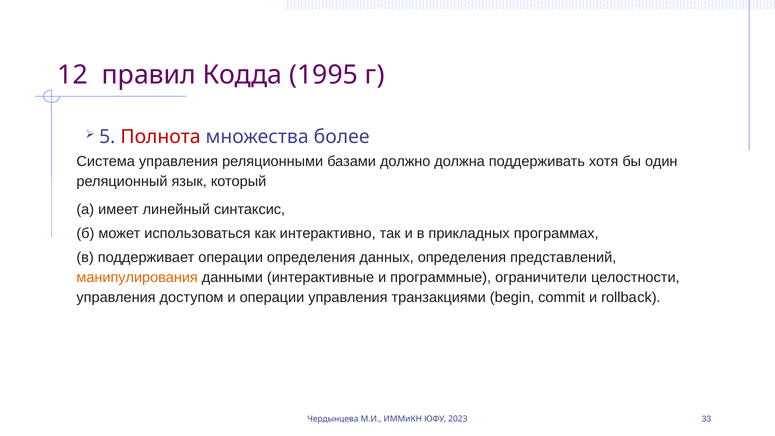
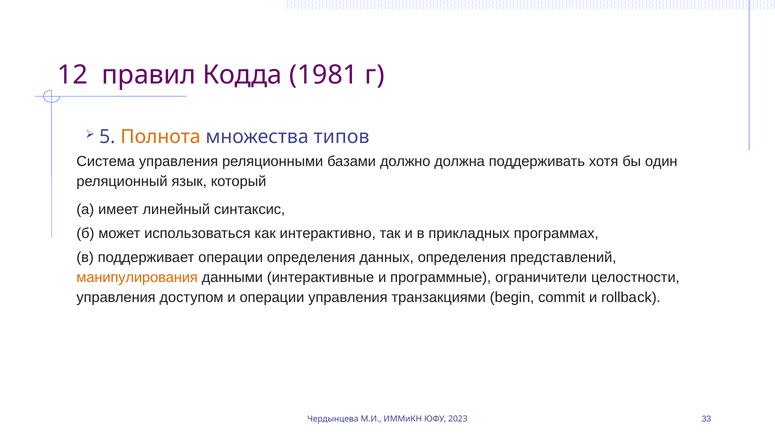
1995: 1995 -> 1981 (324, 75)
Полнота colour: red -> orange (160, 137)
более: более -> типов (342, 137)
